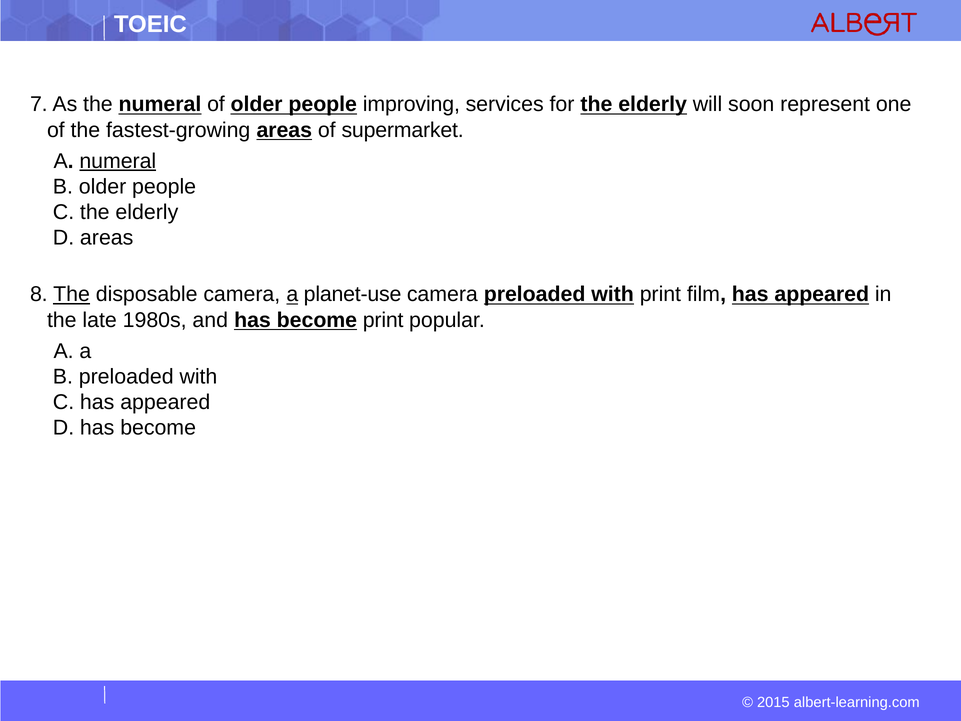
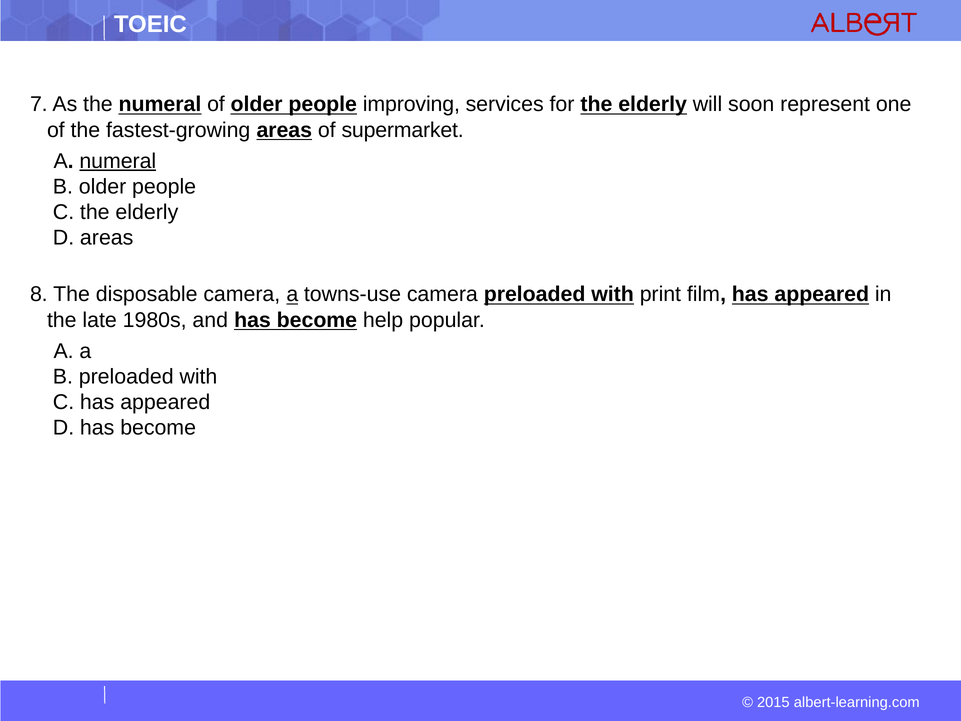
The underline: present -> none (72, 294)
planet-use: planet-use -> towns-use (352, 294)
become print: print -> help (383, 320)
